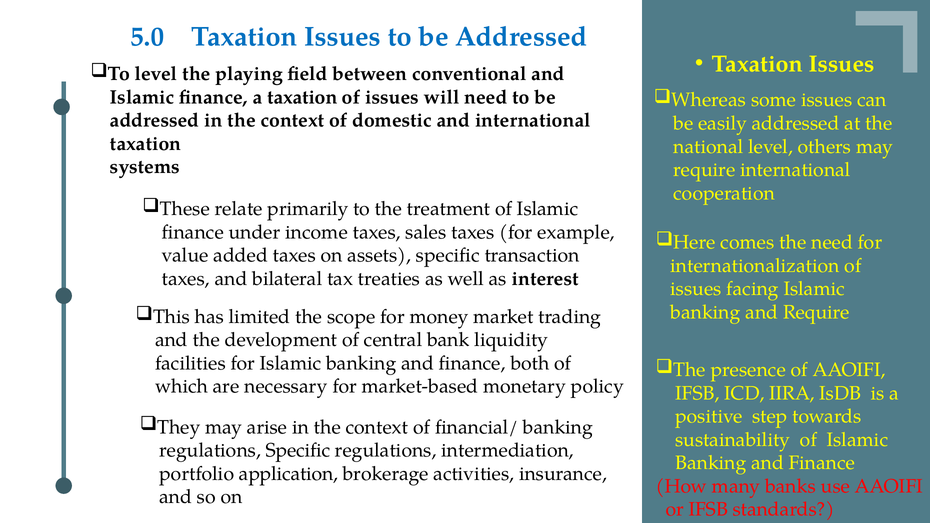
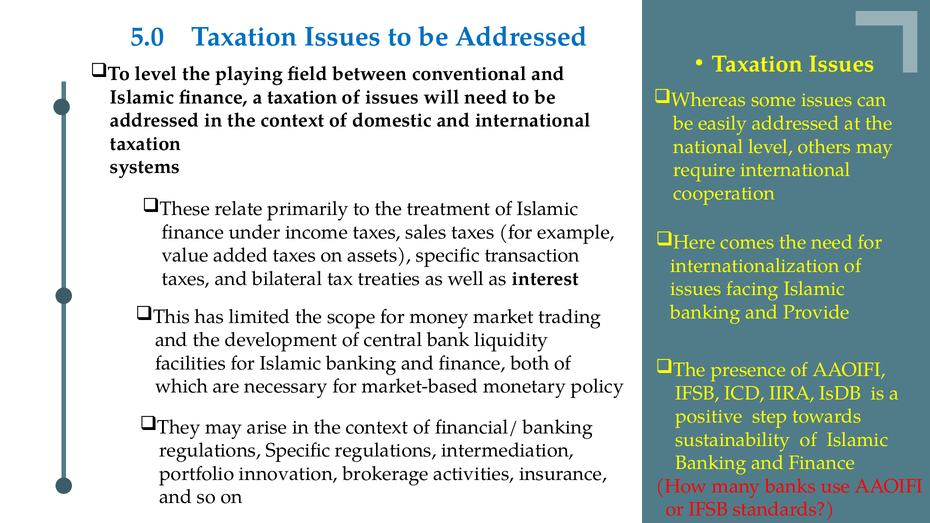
and Require: Require -> Provide (816, 312)
application: application -> innovation (288, 474)
